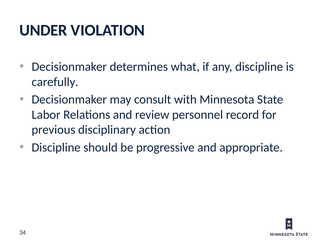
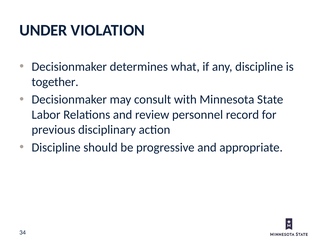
carefully: carefully -> together (55, 82)
